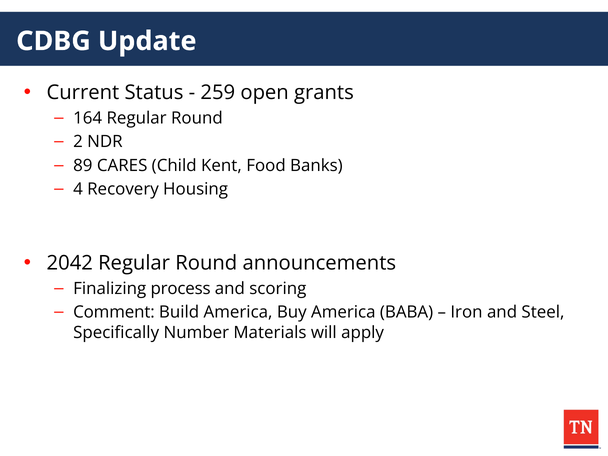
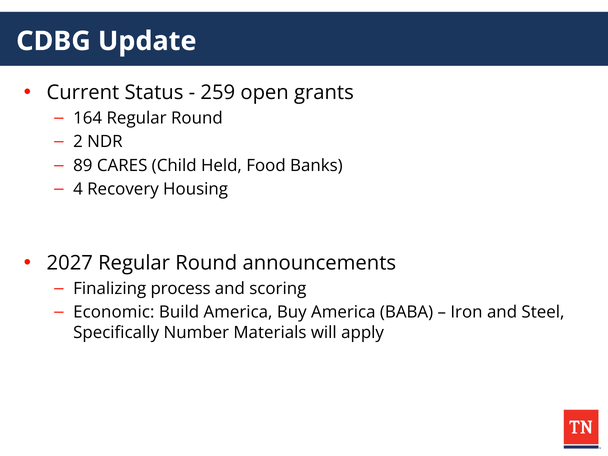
Kent: Kent -> Held (221, 165)
2042: 2042 -> 2027 (70, 263)
Comment: Comment -> Economic (114, 312)
